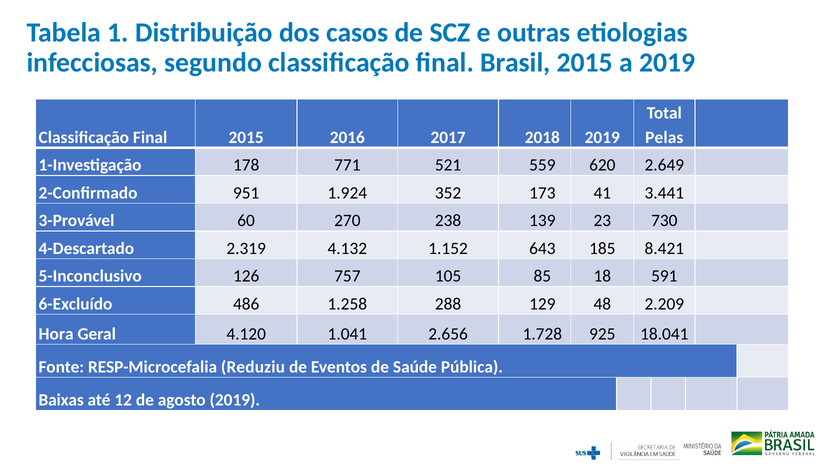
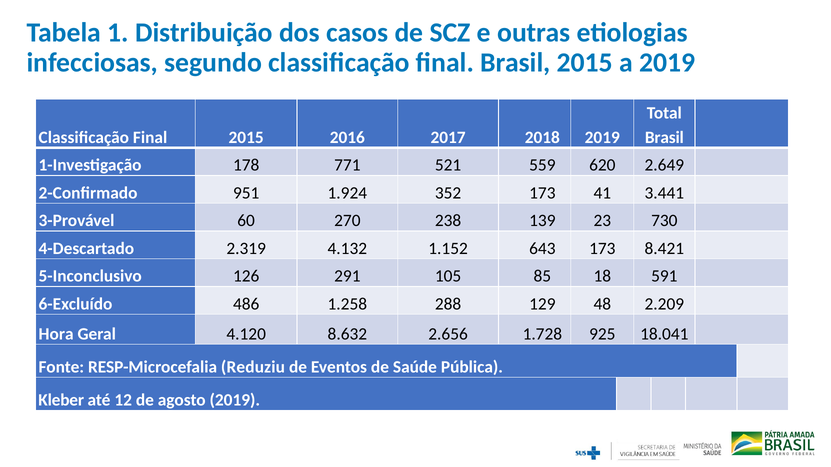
Pelas: Pelas -> Brasil (664, 138)
643 185: 185 -> 173 (602, 249)
757: 757 -> 291 (347, 276)
1.041: 1.041 -> 8.632 (347, 334)
Baixas: Baixas -> Kleber (61, 400)
